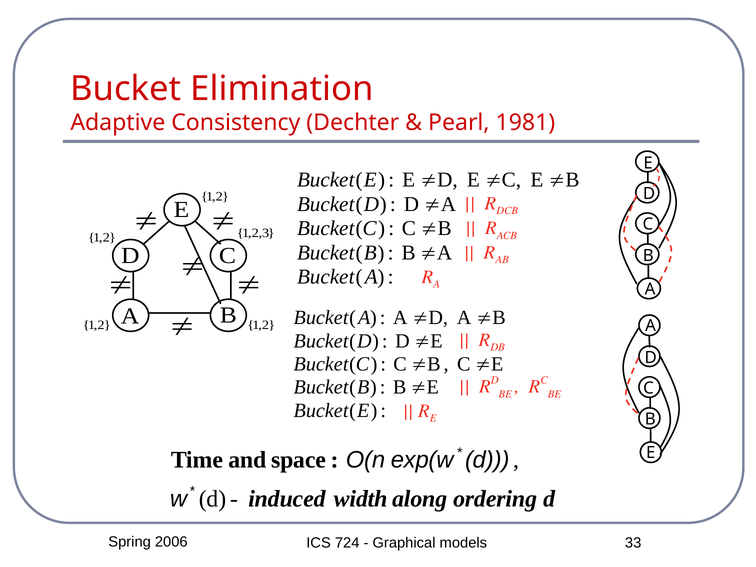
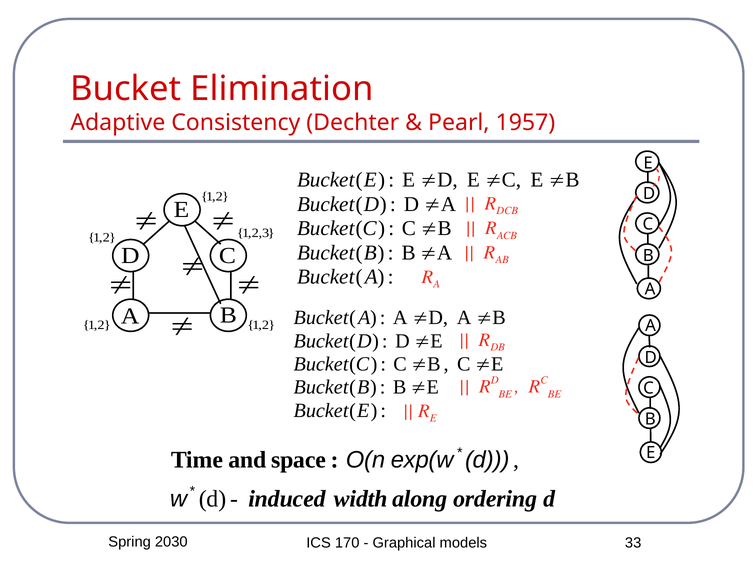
1981: 1981 -> 1957 (525, 123)
2006: 2006 -> 2030 (171, 542)
724: 724 -> 170 (347, 543)
